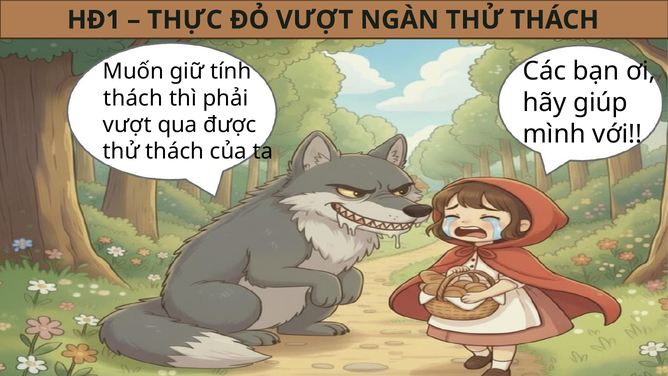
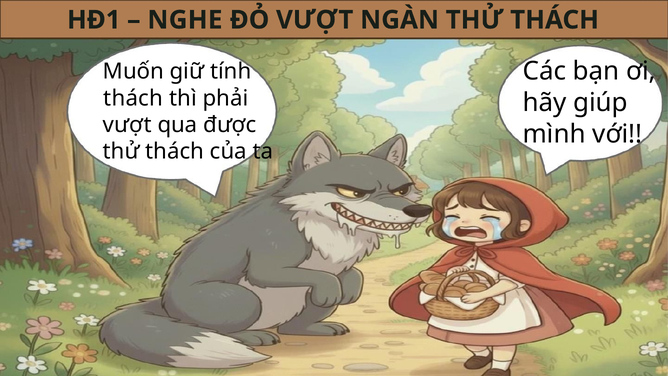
THỰC: THỰC -> NGHE (185, 20)
